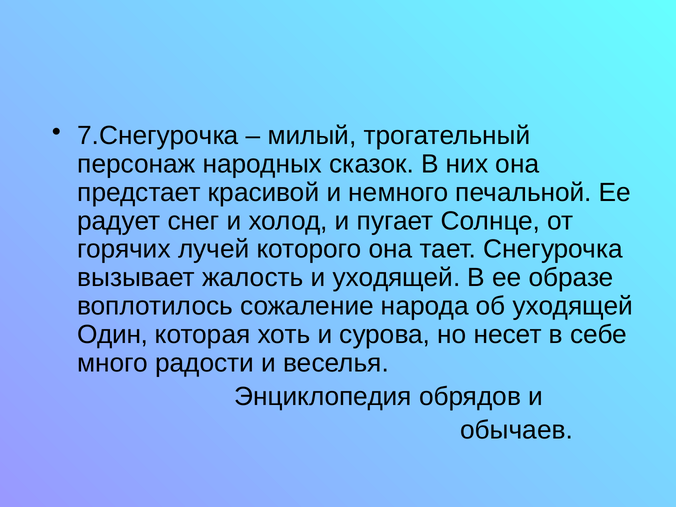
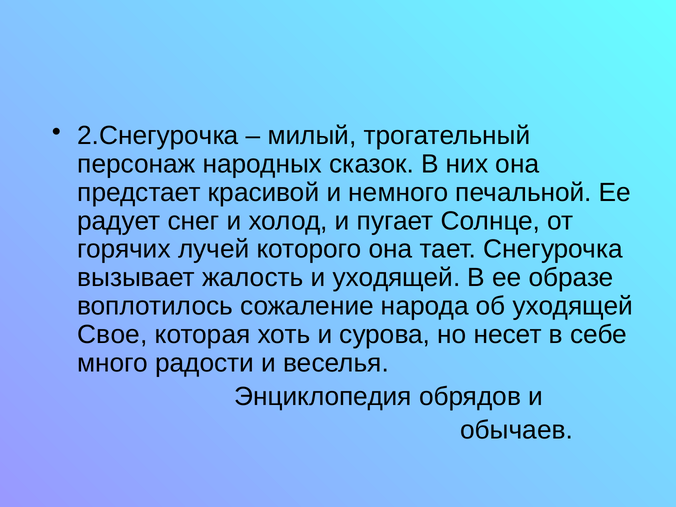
7.Снегурочка: 7.Снегурочка -> 2.Снегурочка (158, 136)
Один: Один -> Свое (112, 335)
